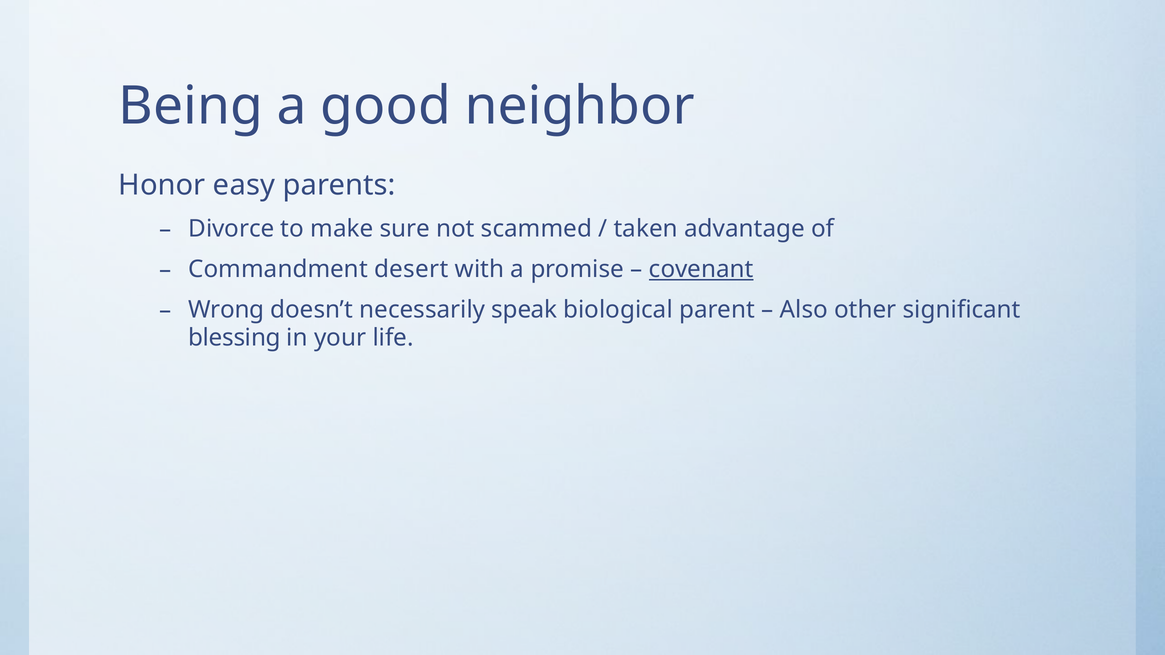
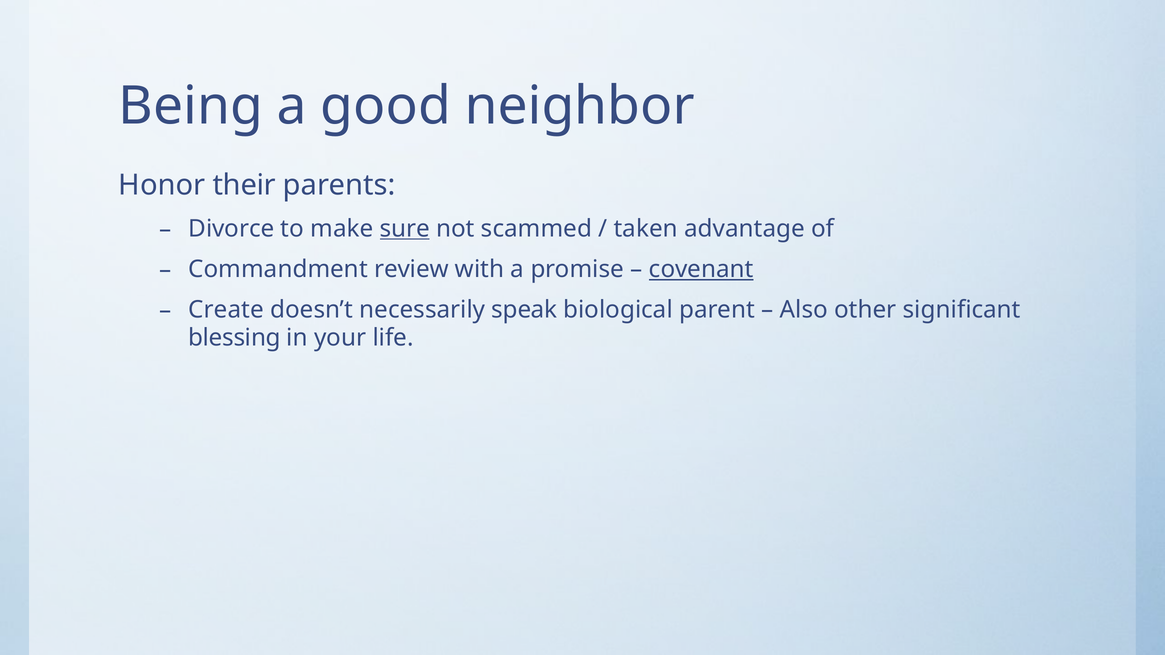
easy: easy -> their (244, 185)
sure underline: none -> present (405, 229)
desert: desert -> review (411, 269)
Wrong: Wrong -> Create (226, 310)
